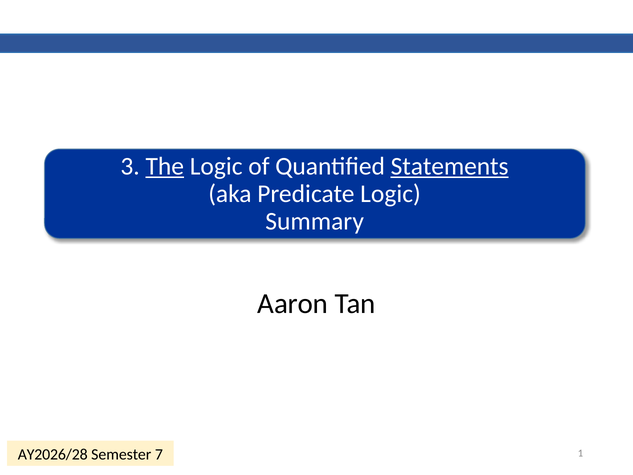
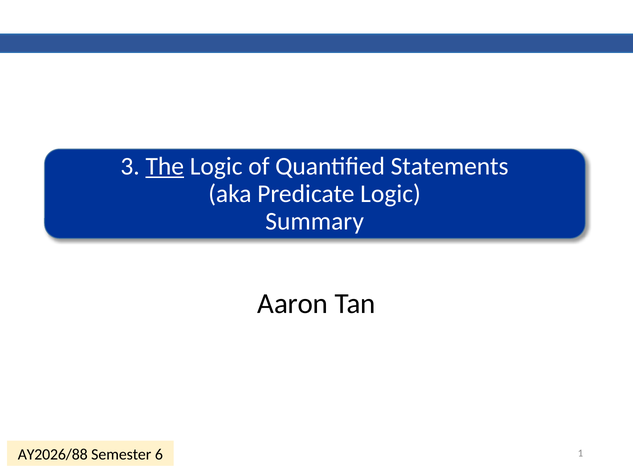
Statements underline: present -> none (450, 166)
AY2026/28: AY2026/28 -> AY2026/88 (53, 454)
7: 7 -> 6 (159, 454)
